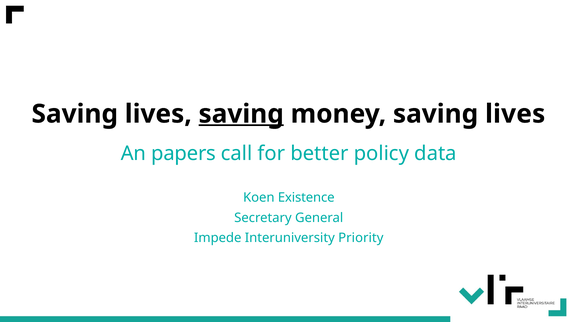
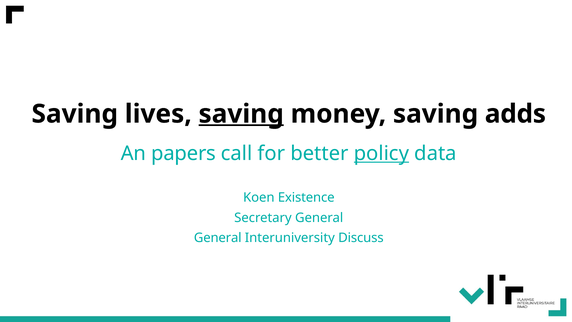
money saving lives: lives -> adds (515, 114)
policy underline: none -> present (381, 153)
Impede: Impede -> General (218, 238)
Priority: Priority -> Discuss (361, 238)
